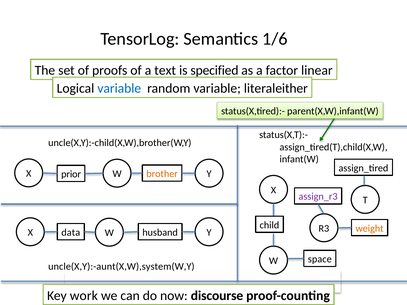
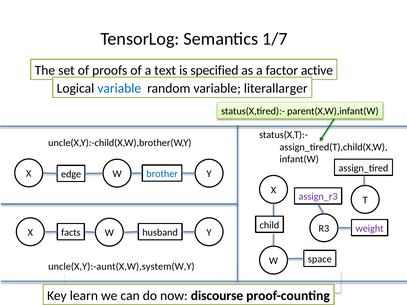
1/6: 1/6 -> 1/7 (275, 39)
linear: linear -> active (317, 70)
either: either -> larger (292, 88)
prior: prior -> edge (71, 174)
brother colour: orange -> blue (162, 174)
weight colour: orange -> purple (370, 229)
data: data -> facts (71, 233)
work: work -> learn (84, 296)
